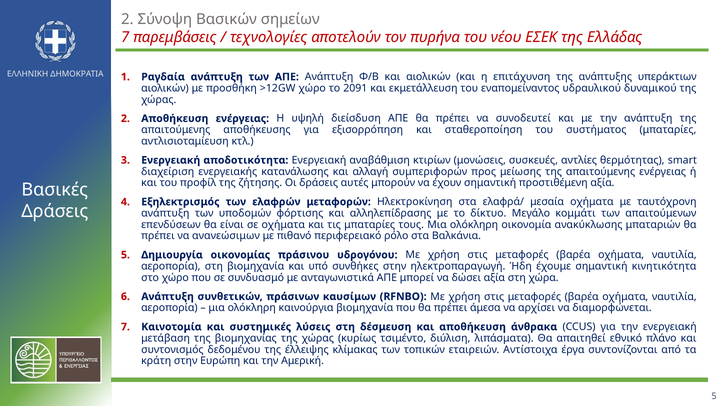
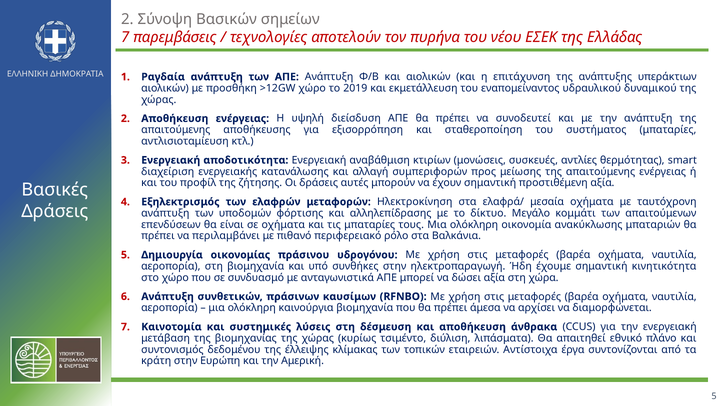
2091: 2091 -> 2019 (355, 88)
ανανεώσιμων: ανανεώσιμων -> περιλαμβάνει (226, 236)
